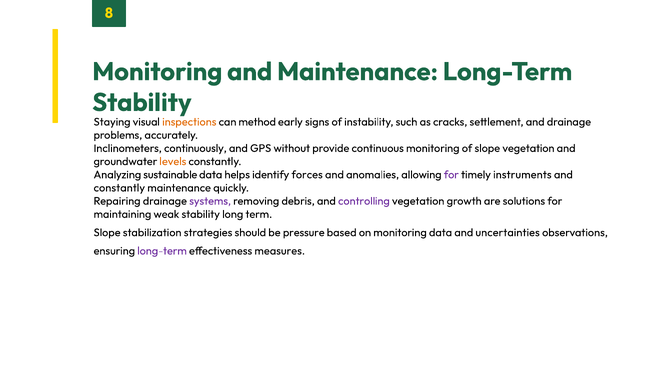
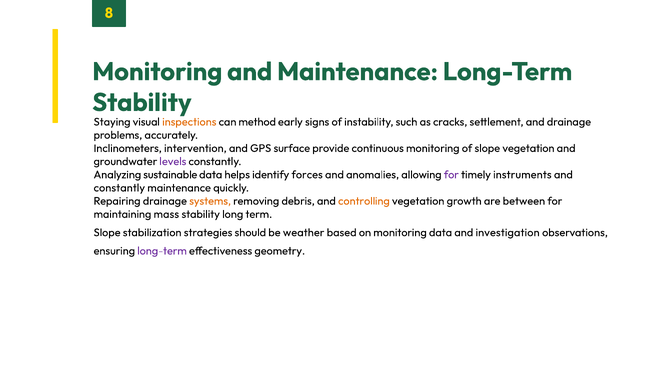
continuously: continuously -> intervention (195, 148)
without: without -> surface (292, 148)
levels colour: orange -> purple (173, 162)
systems colour: purple -> orange (210, 201)
controlling colour: purple -> orange (364, 201)
solutions: solutions -> between (524, 201)
weak: weak -> mass (166, 214)
pressure: pressure -> weather (304, 233)
uncertainties: uncertainties -> investigation (508, 233)
measures: measures -> geometry (280, 251)
